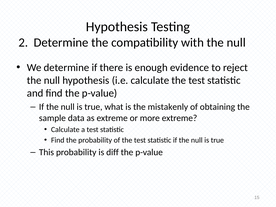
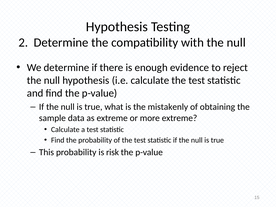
diff: diff -> risk (113, 152)
